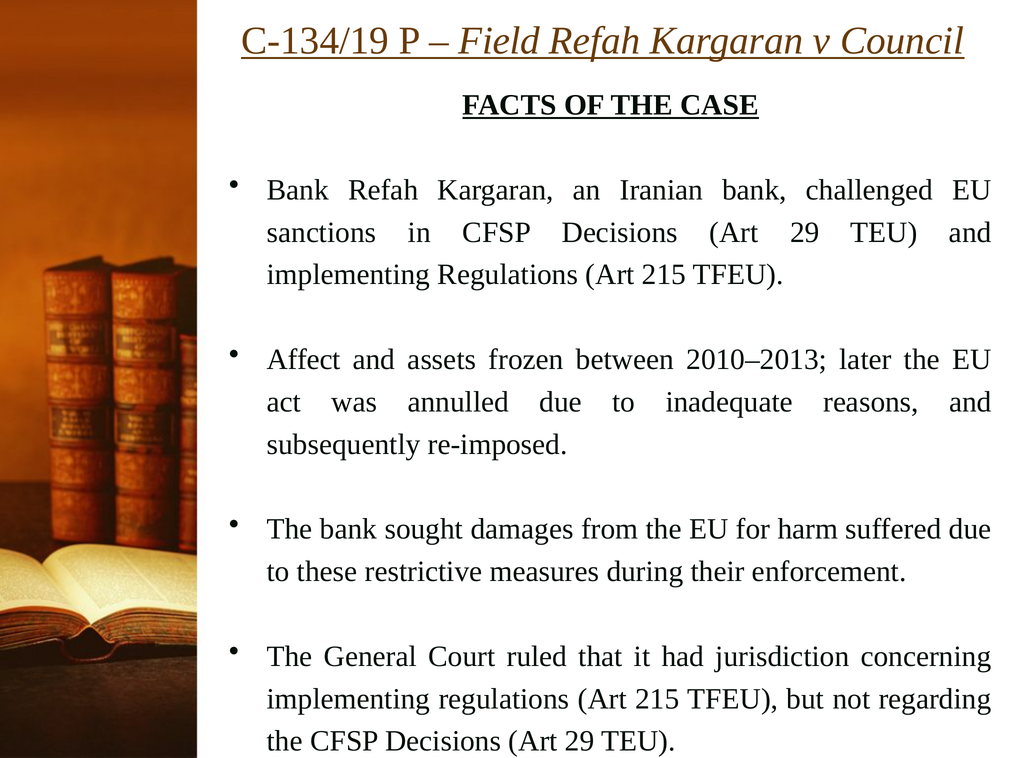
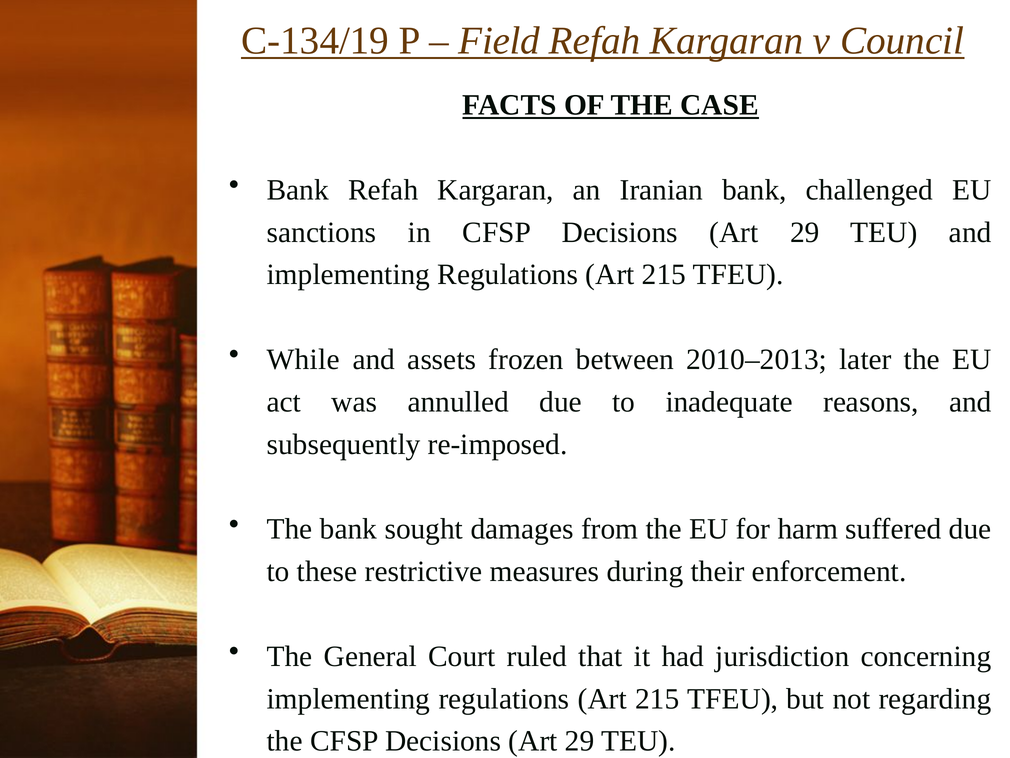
Affect: Affect -> While (303, 359)
